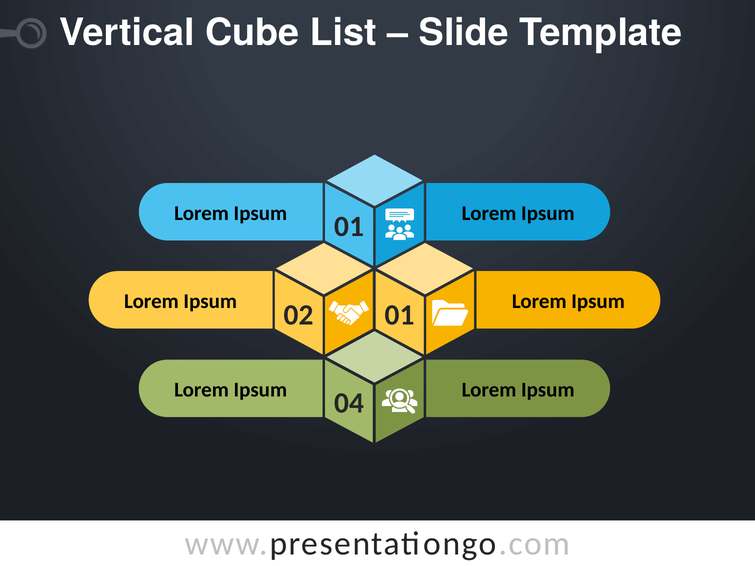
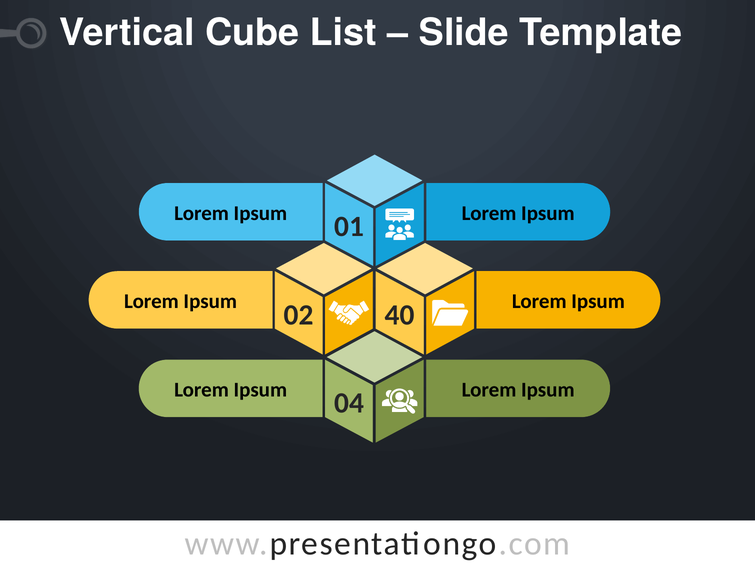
02 01: 01 -> 40 (400, 315)
